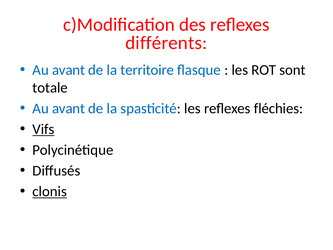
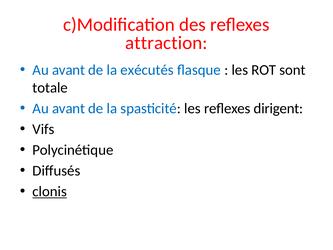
différents: différents -> attraction (166, 43)
territoire: territoire -> exécutés (147, 70)
fléchies: fléchies -> dirigent (278, 108)
Vifs underline: present -> none (43, 129)
